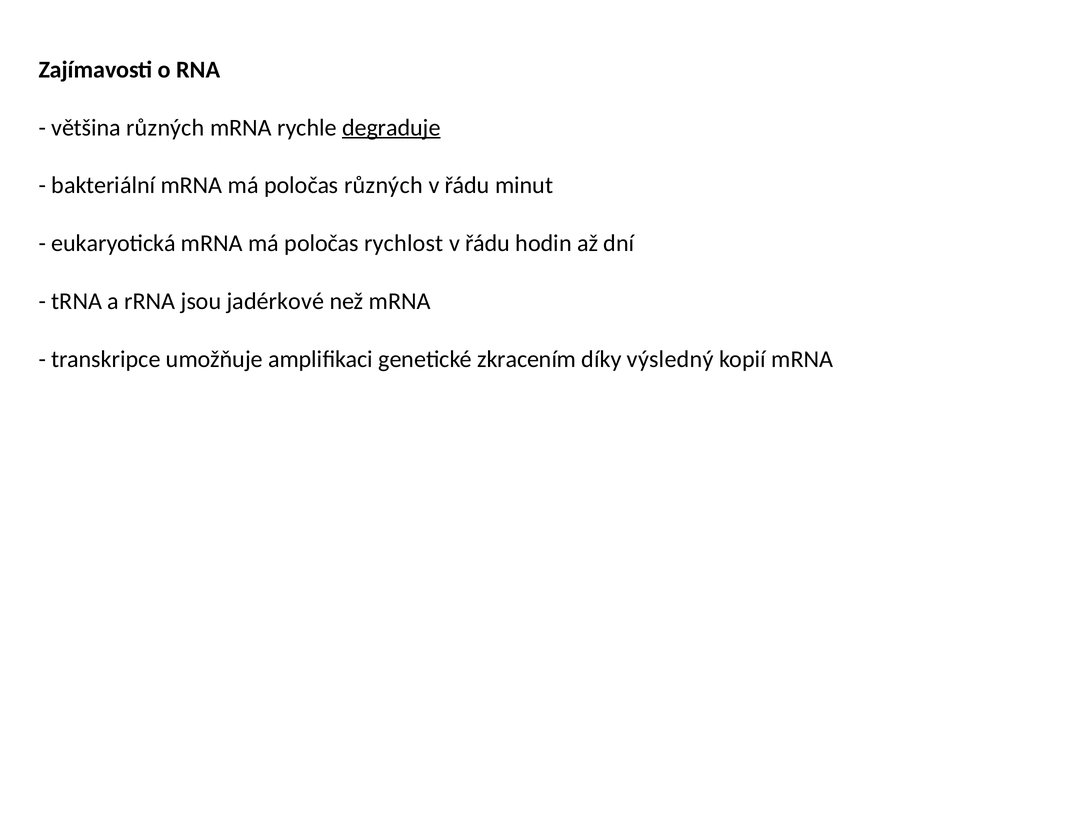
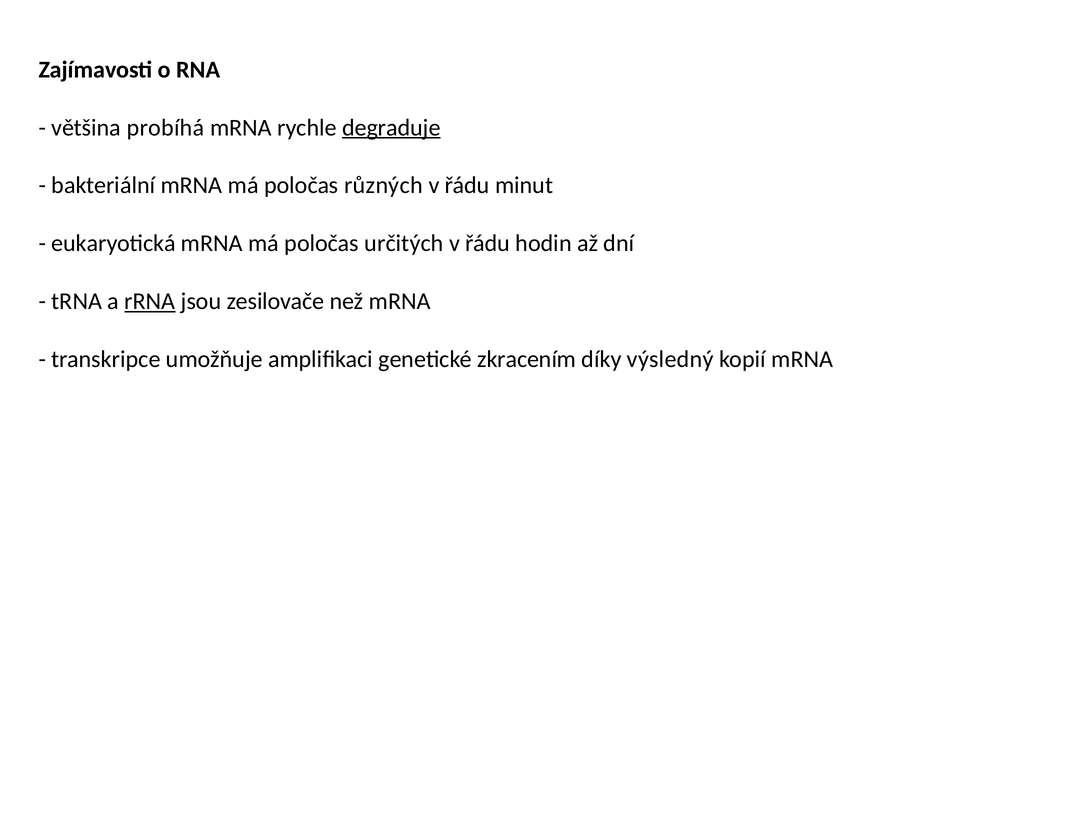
většina různých: různých -> probíhá (165, 128)
rychlost: rychlost -> určitých (404, 244)
rRNA underline: none -> present (150, 301)
jadérkové: jadérkové -> zesilovače (275, 301)
